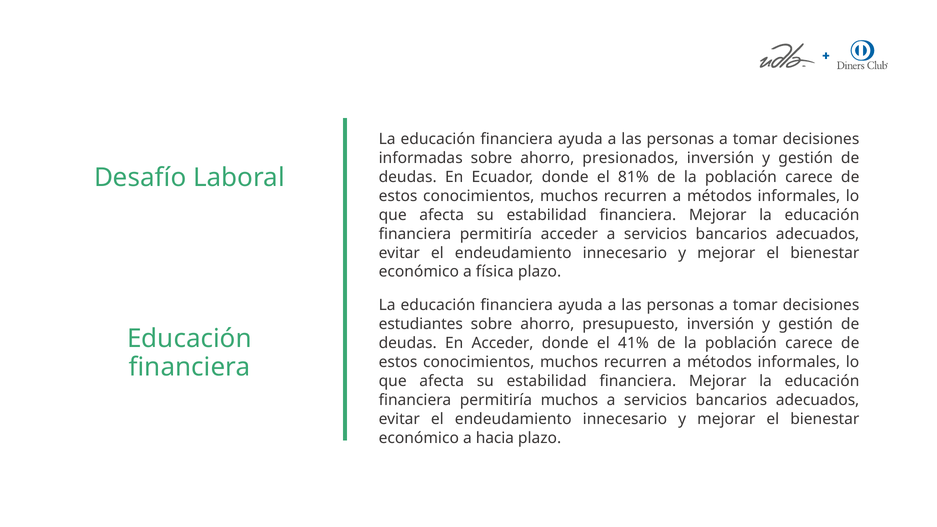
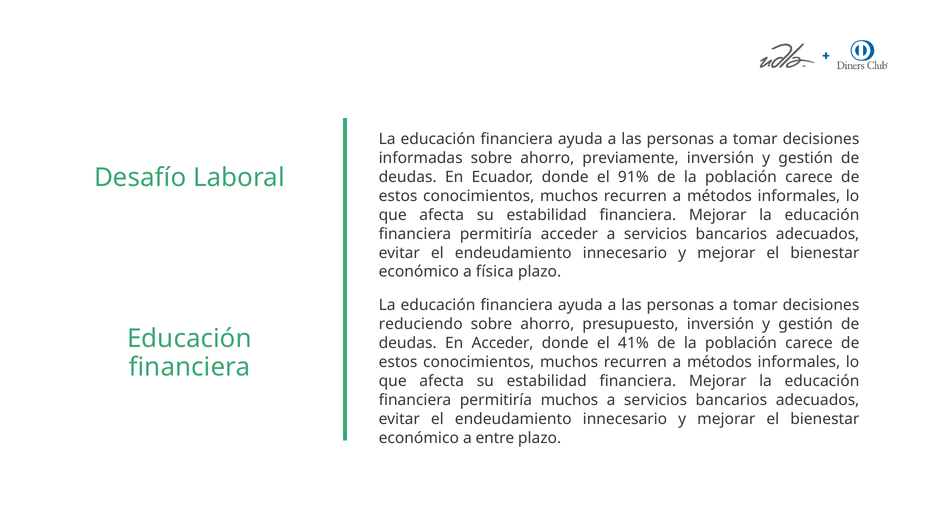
presionados: presionados -> previamente (631, 158)
81%: 81% -> 91% (633, 177)
estudiantes: estudiantes -> reduciendo (421, 324)
hacia: hacia -> entre (495, 438)
